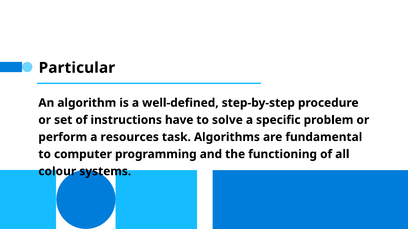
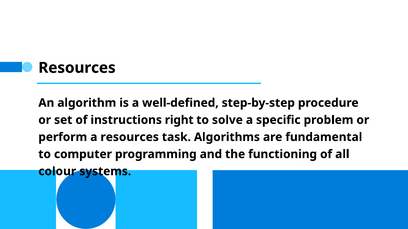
Particular: Particular -> Resources (77, 68)
have: have -> right (179, 120)
